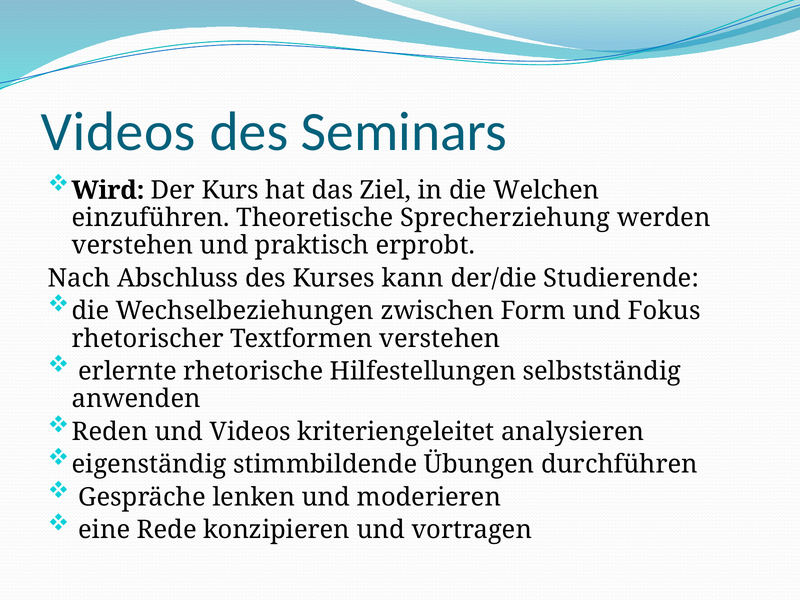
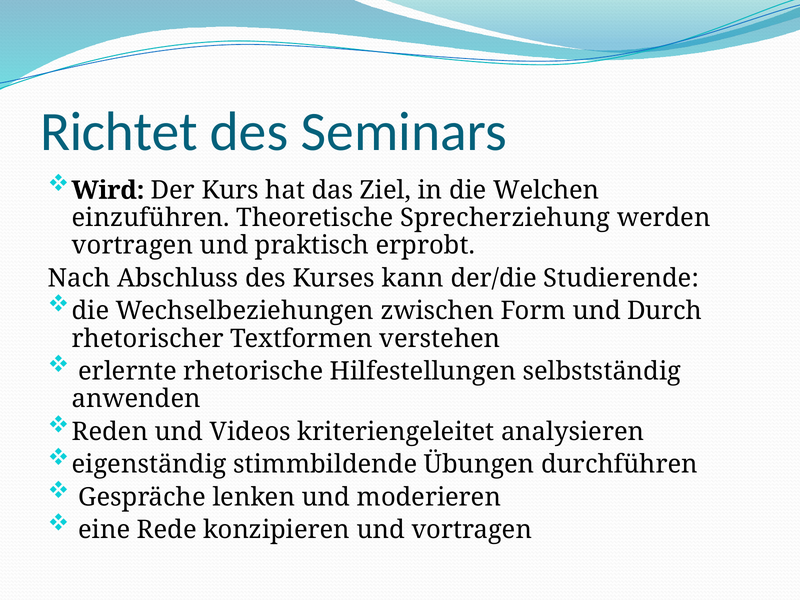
Videos: Videos -> Richtet (119, 132)
verstehen: verstehen -> vortragen (133, 246)
Fokus: Fokus -> Durch (664, 311)
